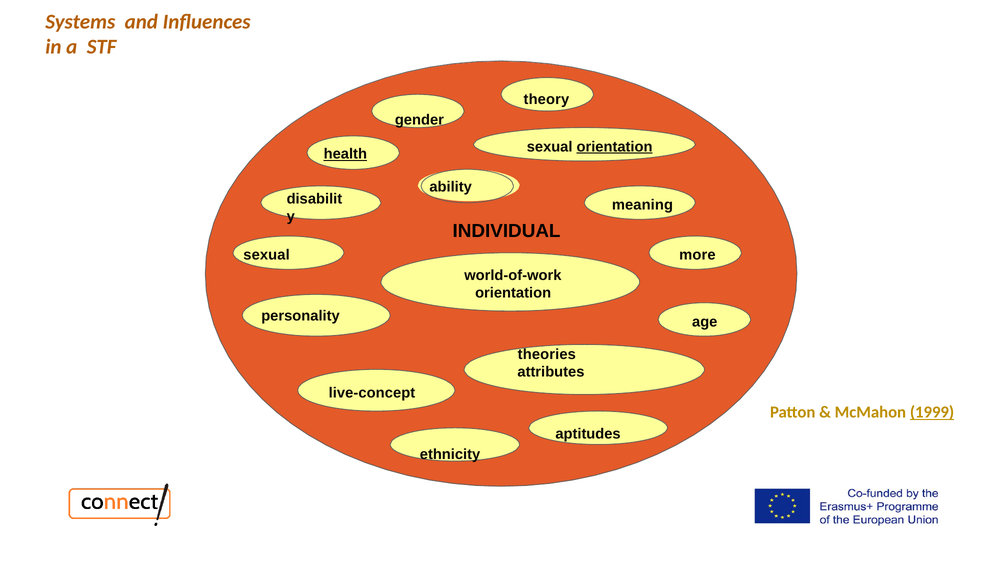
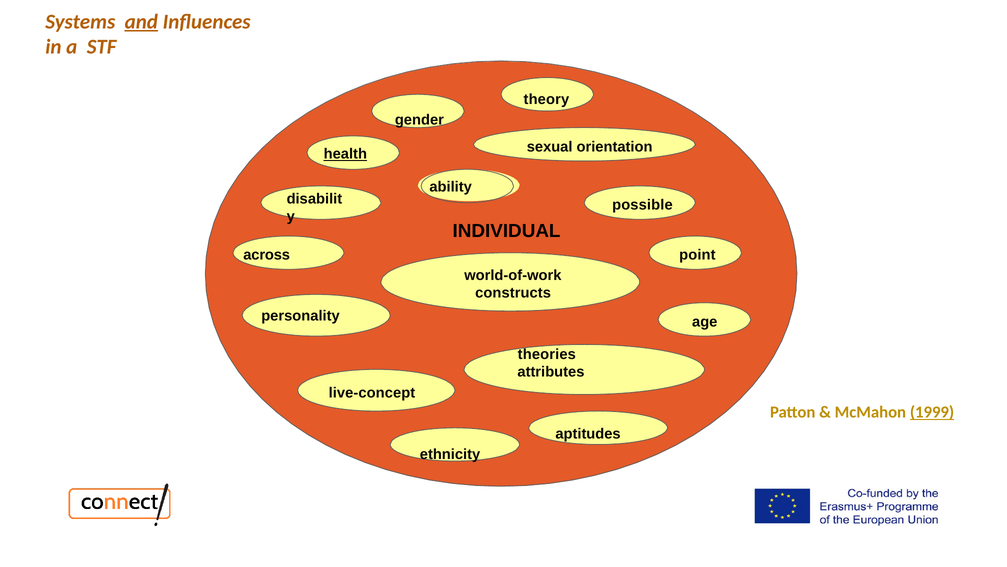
and underline: none -> present (141, 22)
orientation underline: present -> none (615, 147)
meaning: meaning -> possible (642, 205)
sexual: sexual -> across (267, 254)
more: more -> point (697, 255)
orientation: orientation -> constructs (513, 293)
